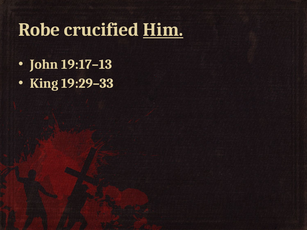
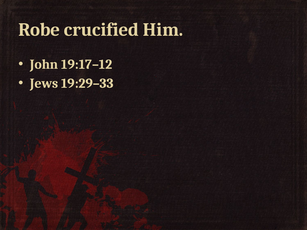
Him underline: present -> none (163, 30)
19:17–13: 19:17–13 -> 19:17–12 (87, 64)
King: King -> Jews (44, 84)
